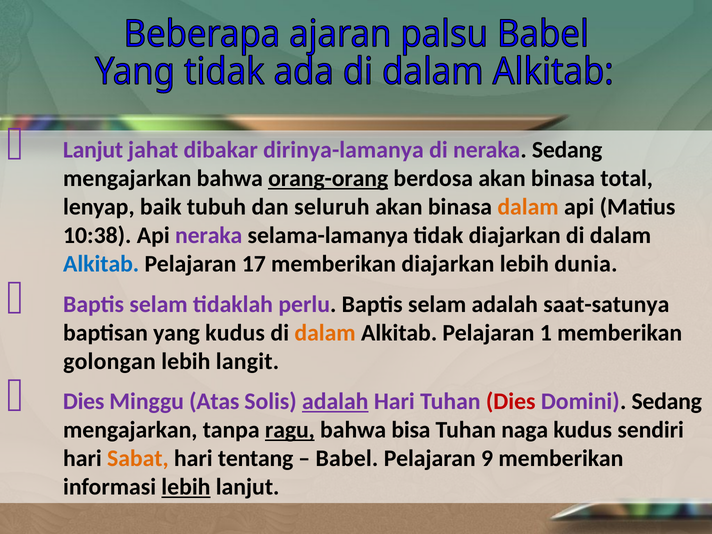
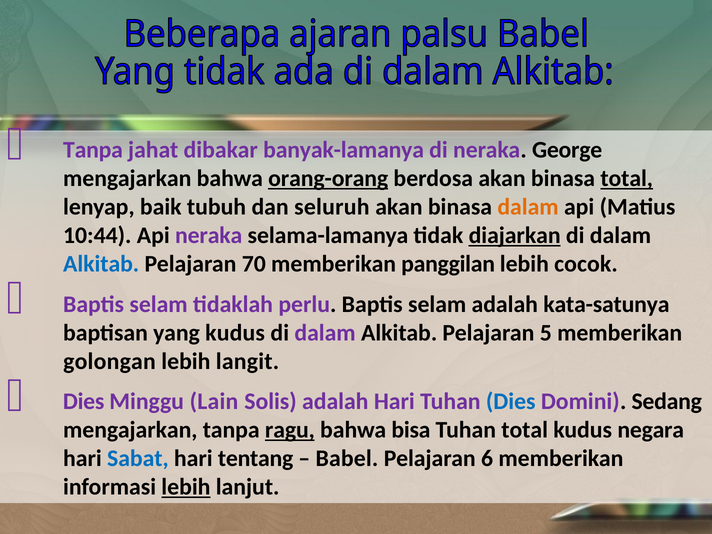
Lanjut: Lanjut -> Tanpa (93, 150)
dirinya-lamanya: dirinya-lamanya -> banyak-lamanya (344, 150)
neraka Sedang: Sedang -> George (567, 150)
total underline: none -> present (627, 178)
10:38: 10:38 -> 10:44 (97, 235)
diajarkan underline: none -> present (515, 235)
17: 17 -> 70 (254, 264)
memberikan diajarkan: diajarkan -> panggilan (448, 264)
dunia: dunia -> cocok (586, 264)
saat-satunya: saat-satunya -> kata-satunya (606, 304)
dalam colour: orange -> purple (325, 333)
1: 1 -> 5 (546, 333)
Atas: Atas -> Lain (214, 402)
adalah underline: present -> none (335, 402)
Dies colour: red -> blue (511, 402)
Tuhan naga: naga -> total (525, 430)
sendiri: sendiri -> negara (651, 430)
Sabat colour: orange -> blue (138, 458)
9: 9 -> 6 (487, 458)
